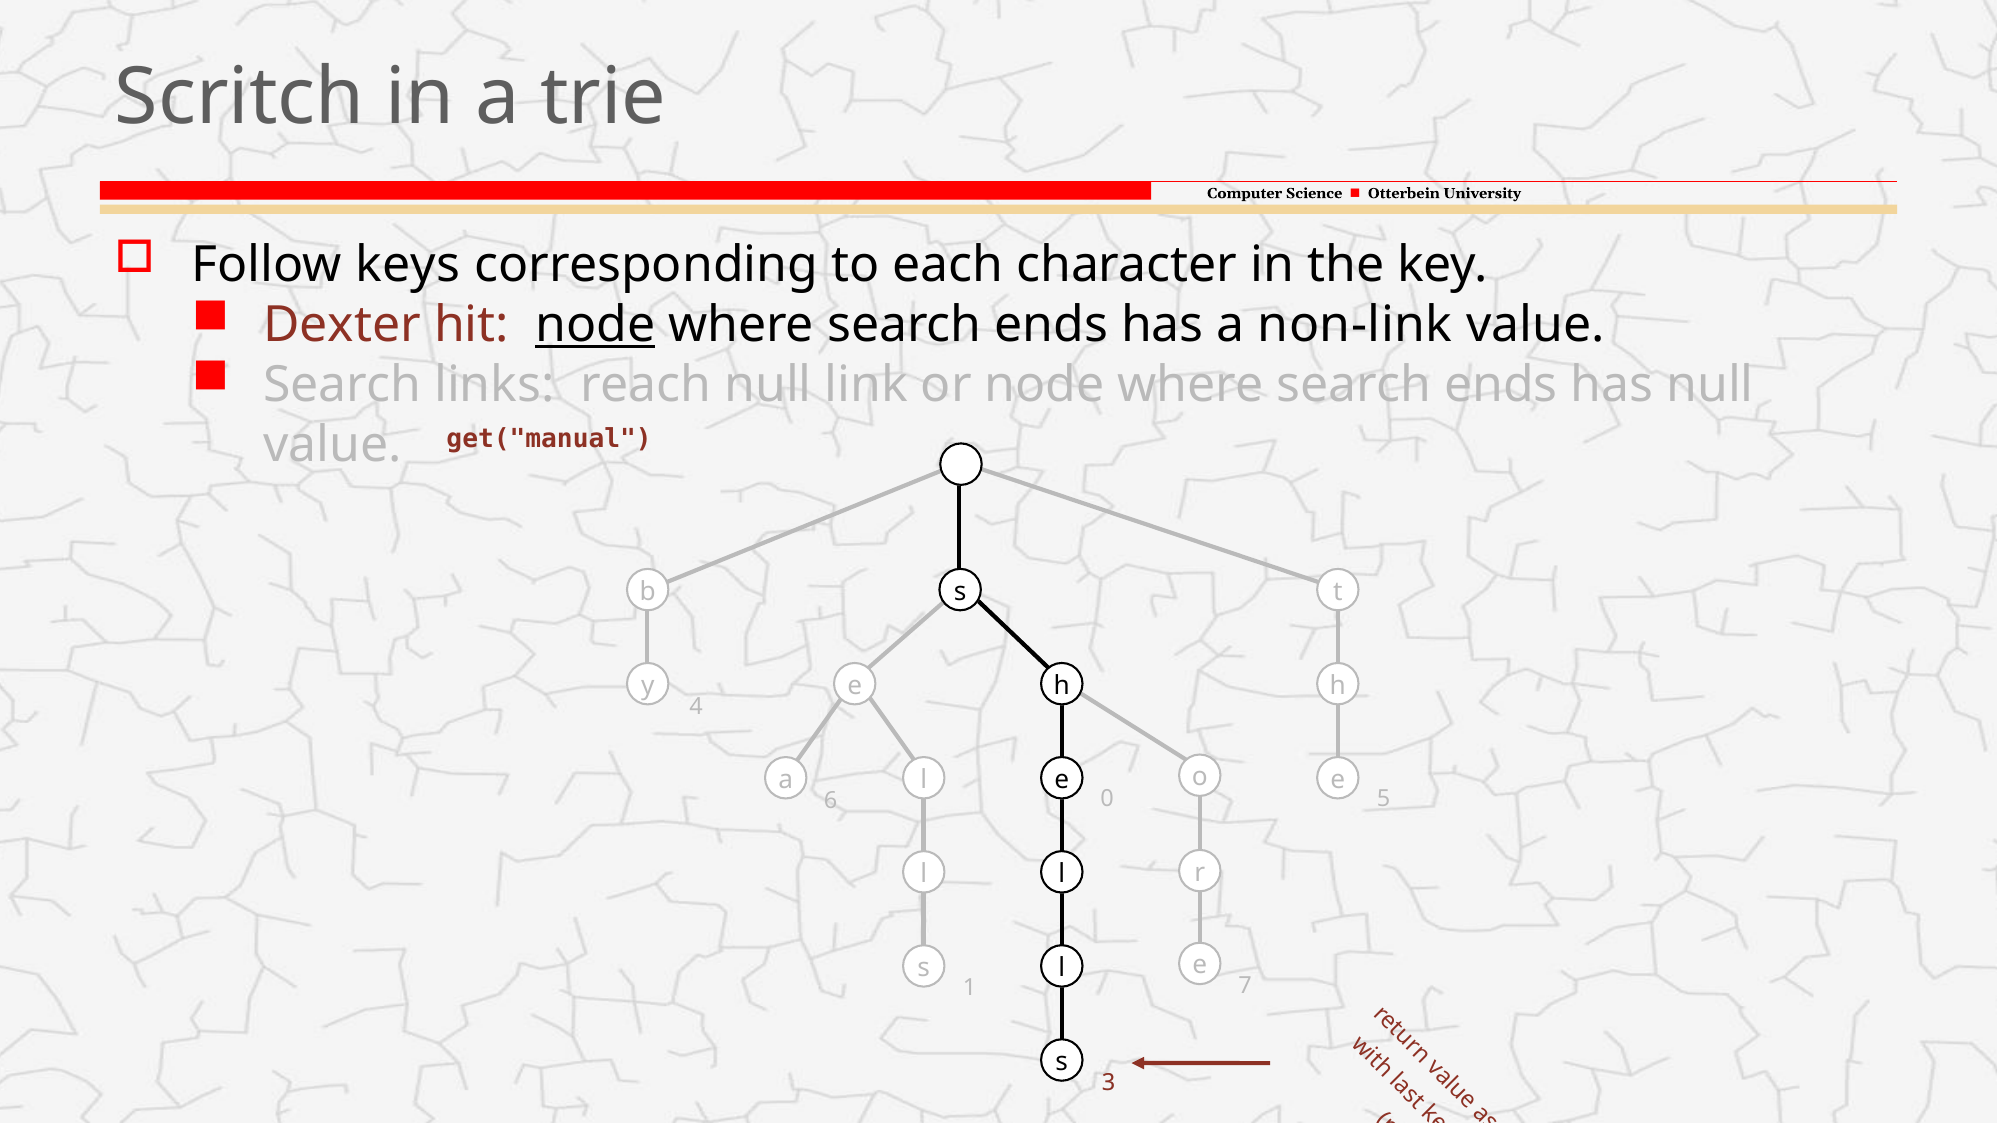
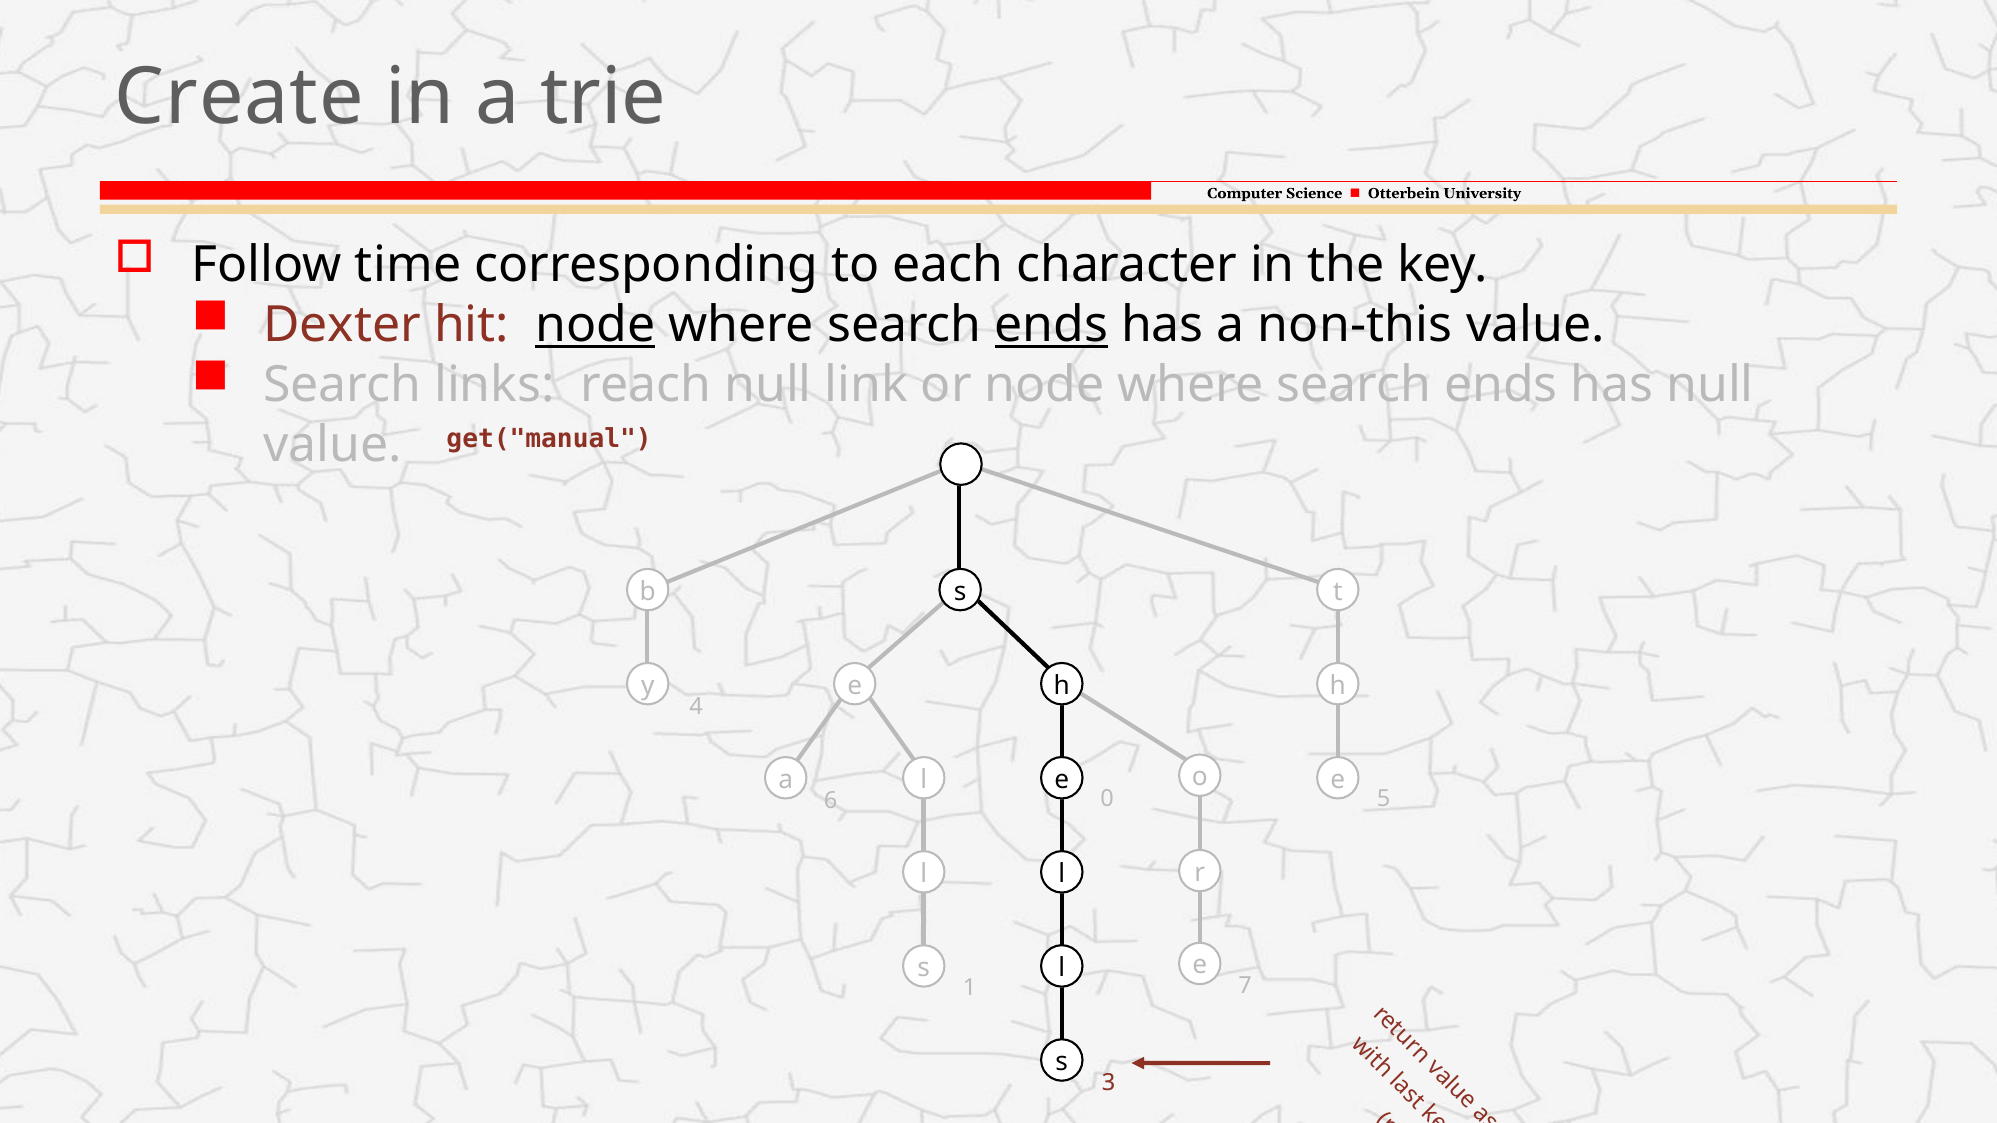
Scritch: Scritch -> Create (239, 98)
keys: keys -> time (408, 265)
ends underline: none -> present (1051, 325)
non-link: non-link -> non-this (1355, 325)
